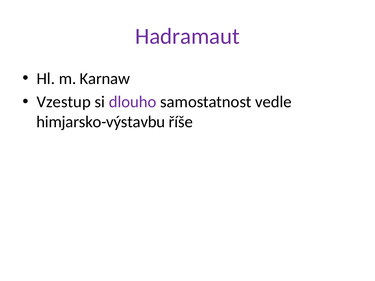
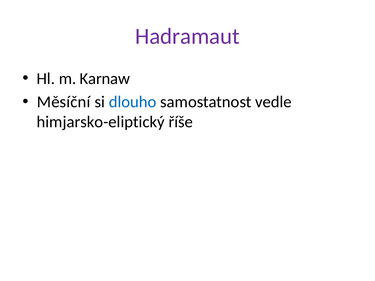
Vzestup: Vzestup -> Měsíční (64, 102)
dlouho colour: purple -> blue (133, 102)
himjarsko-výstavbu: himjarsko-výstavbu -> himjarsko-eliptický (101, 122)
